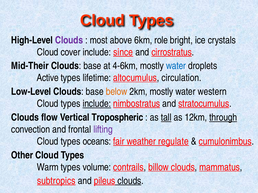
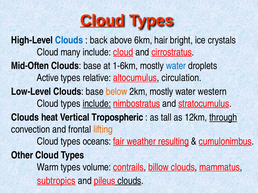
Cloud underline: none -> present (102, 20)
Clouds colour: purple -> blue (69, 40)
most: most -> back (99, 40)
role: role -> hair (161, 40)
cover: cover -> many (71, 52)
include since: since -> cloud (123, 52)
Mid-Their: Mid-Their -> Mid-Often (30, 66)
4-6km: 4-6km -> 1-6km (125, 66)
lifetime: lifetime -> relative (97, 78)
flow: flow -> heat (50, 118)
tall underline: present -> none (166, 118)
lifting colour: purple -> orange (103, 130)
regulate: regulate -> resulting (173, 142)
